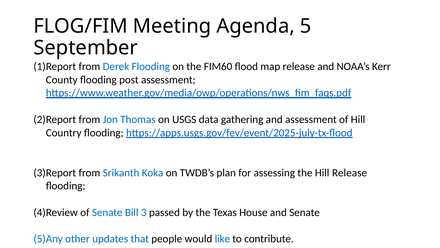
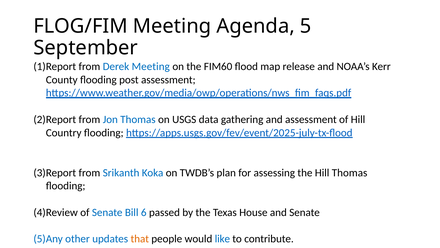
Derek Flooding: Flooding -> Meeting (151, 66)
Hill Release: Release -> Thomas (350, 172)
3: 3 -> 6 (144, 212)
that colour: blue -> orange (140, 238)
